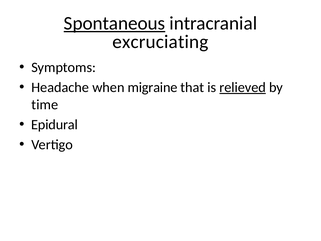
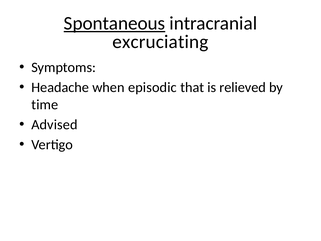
migraine: migraine -> episodic (152, 87)
relieved underline: present -> none (243, 87)
Epidural: Epidural -> Advised (54, 124)
